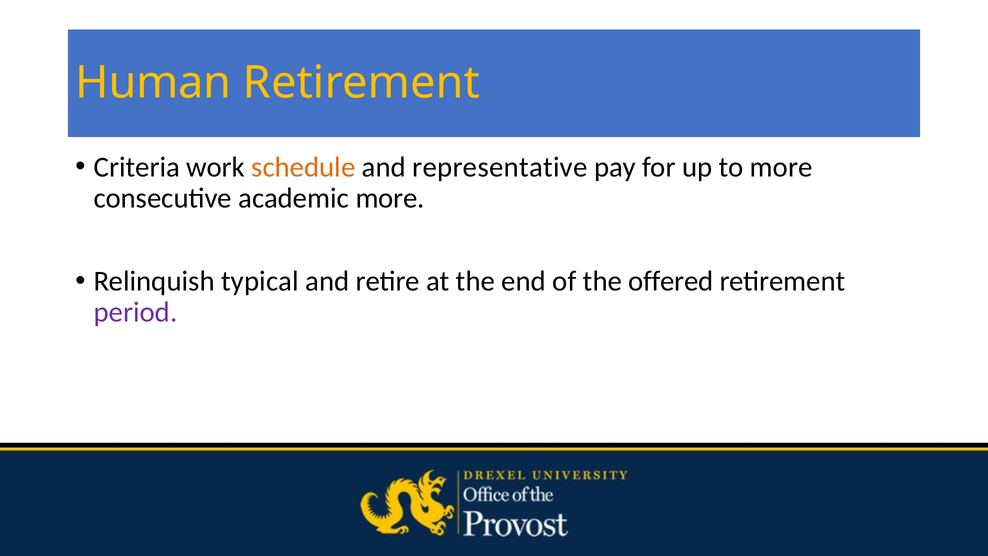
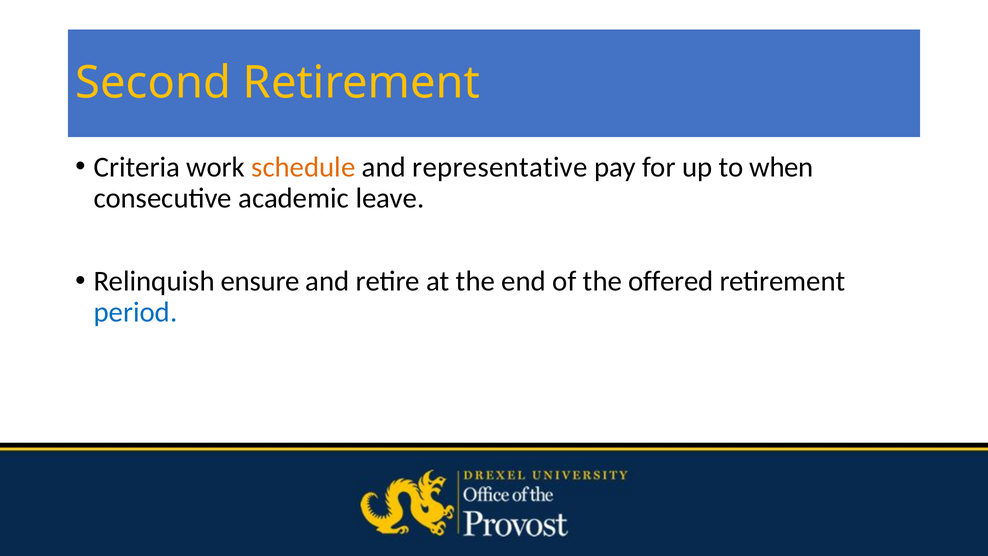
Human: Human -> Second (153, 83)
to more: more -> when (781, 167)
academic more: more -> leave (390, 198)
typical: typical -> ensure (260, 281)
period colour: purple -> blue (136, 312)
